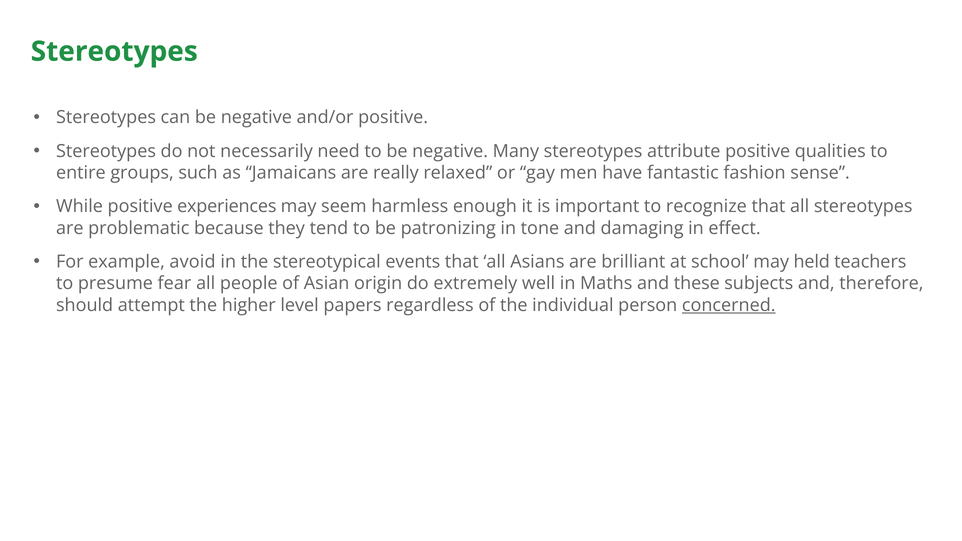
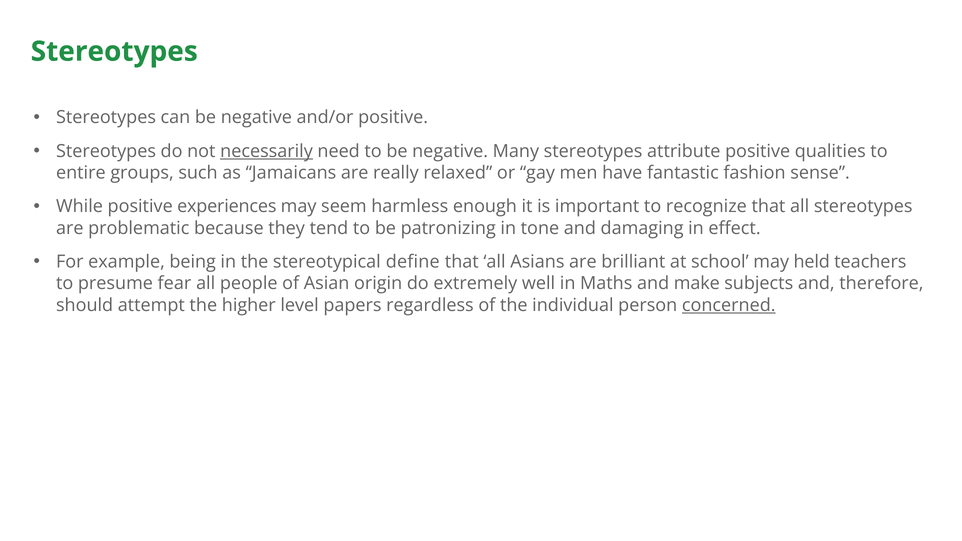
necessarily underline: none -> present (267, 151)
avoid: avoid -> being (193, 262)
events: events -> define (413, 262)
these: these -> make (697, 284)
